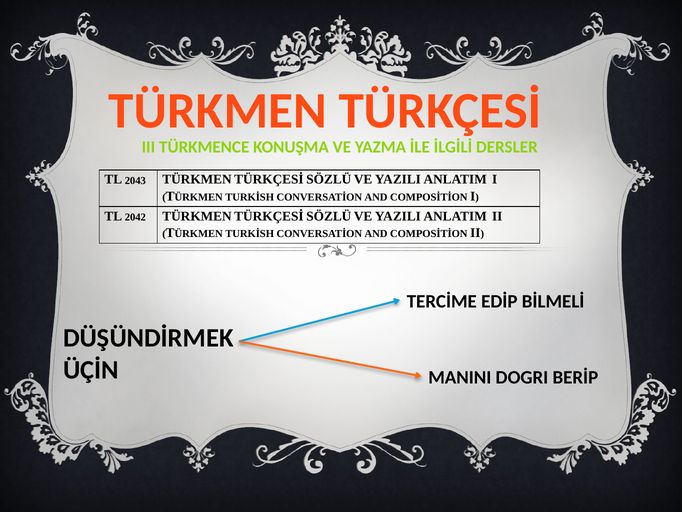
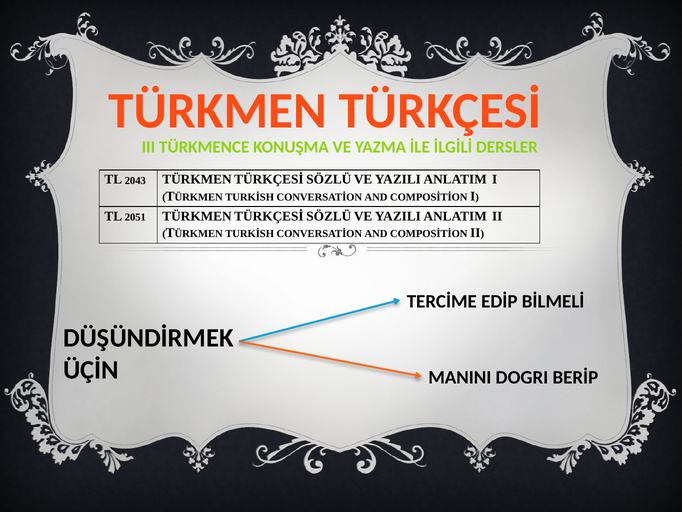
2042: 2042 -> 2051 (135, 217)
